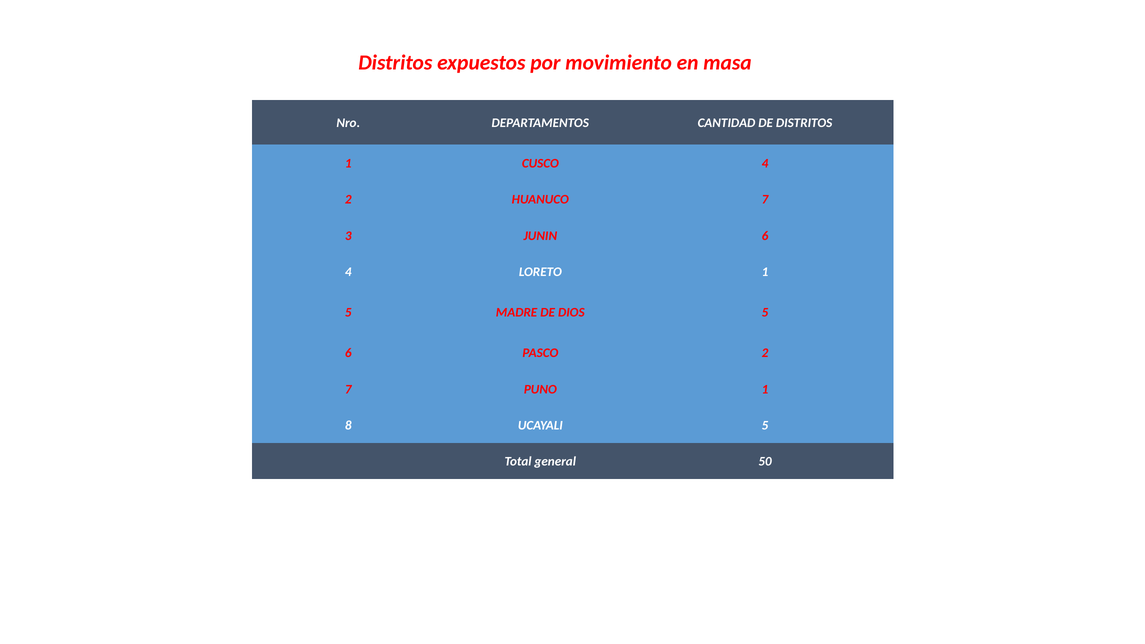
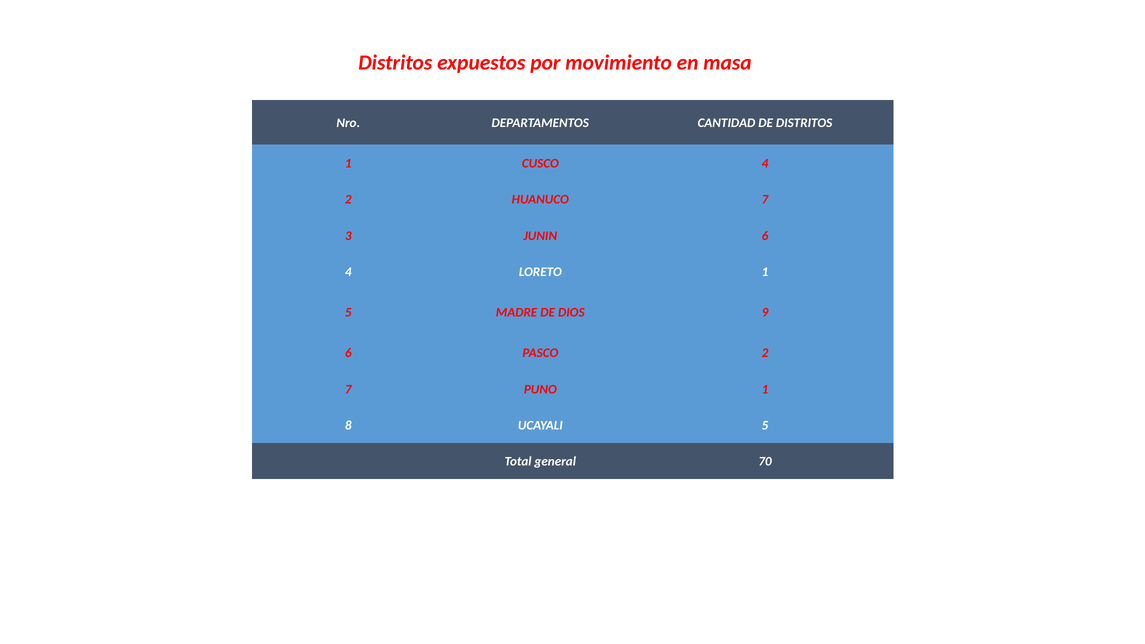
DIOS 5: 5 -> 9 (765, 313)
50: 50 -> 70 (765, 462)
